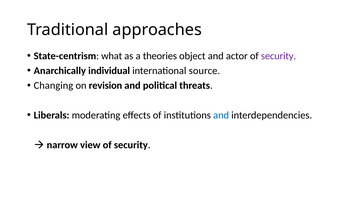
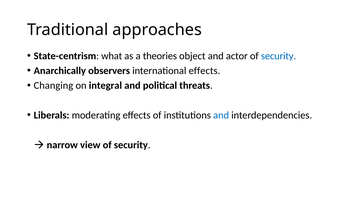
security colour: purple -> blue (279, 56)
individual: individual -> observers (109, 71)
international source: source -> effects (204, 71)
revision: revision -> integral (105, 86)
